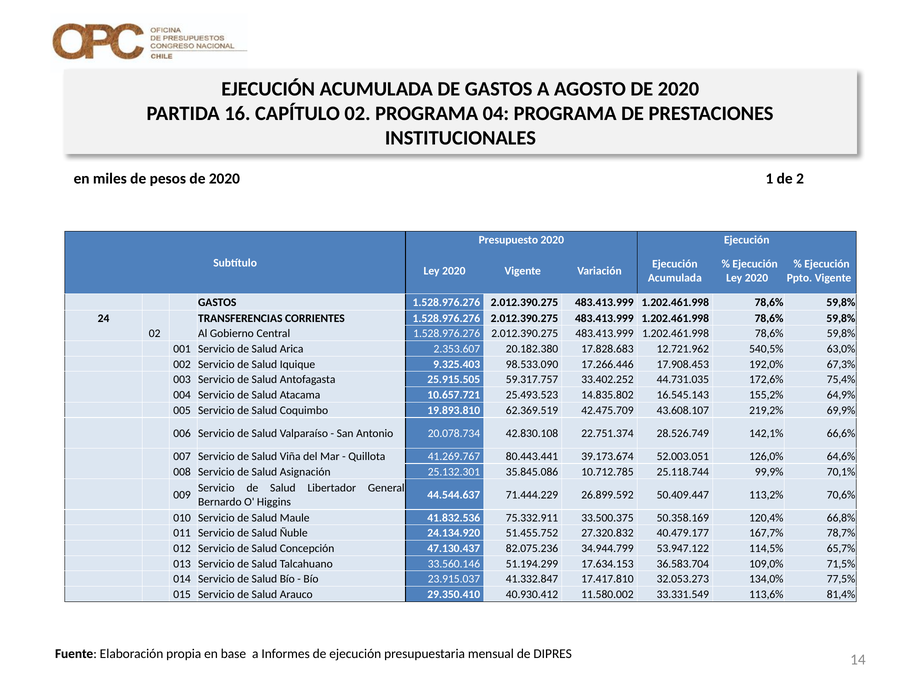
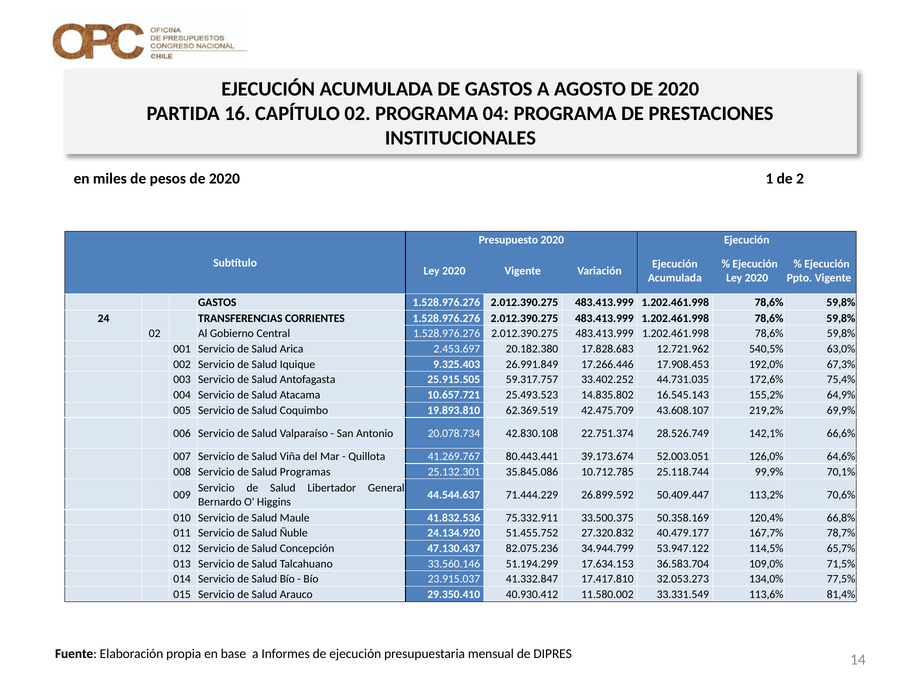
2.353.607: 2.353.607 -> 2.453.697 (457, 349)
98.533.090: 98.533.090 -> 26.991.849 (532, 364)
Asignación: Asignación -> Programas (305, 472)
